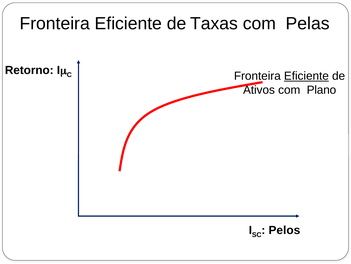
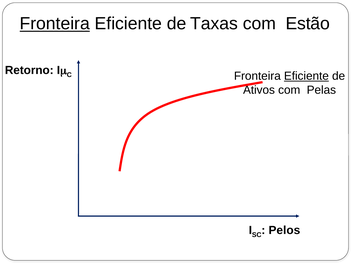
Fronteira underline: none -> present (55, 24)
Pelas: Pelas -> Estão (308, 24)
Plano: Plano -> Pelas (321, 90)
